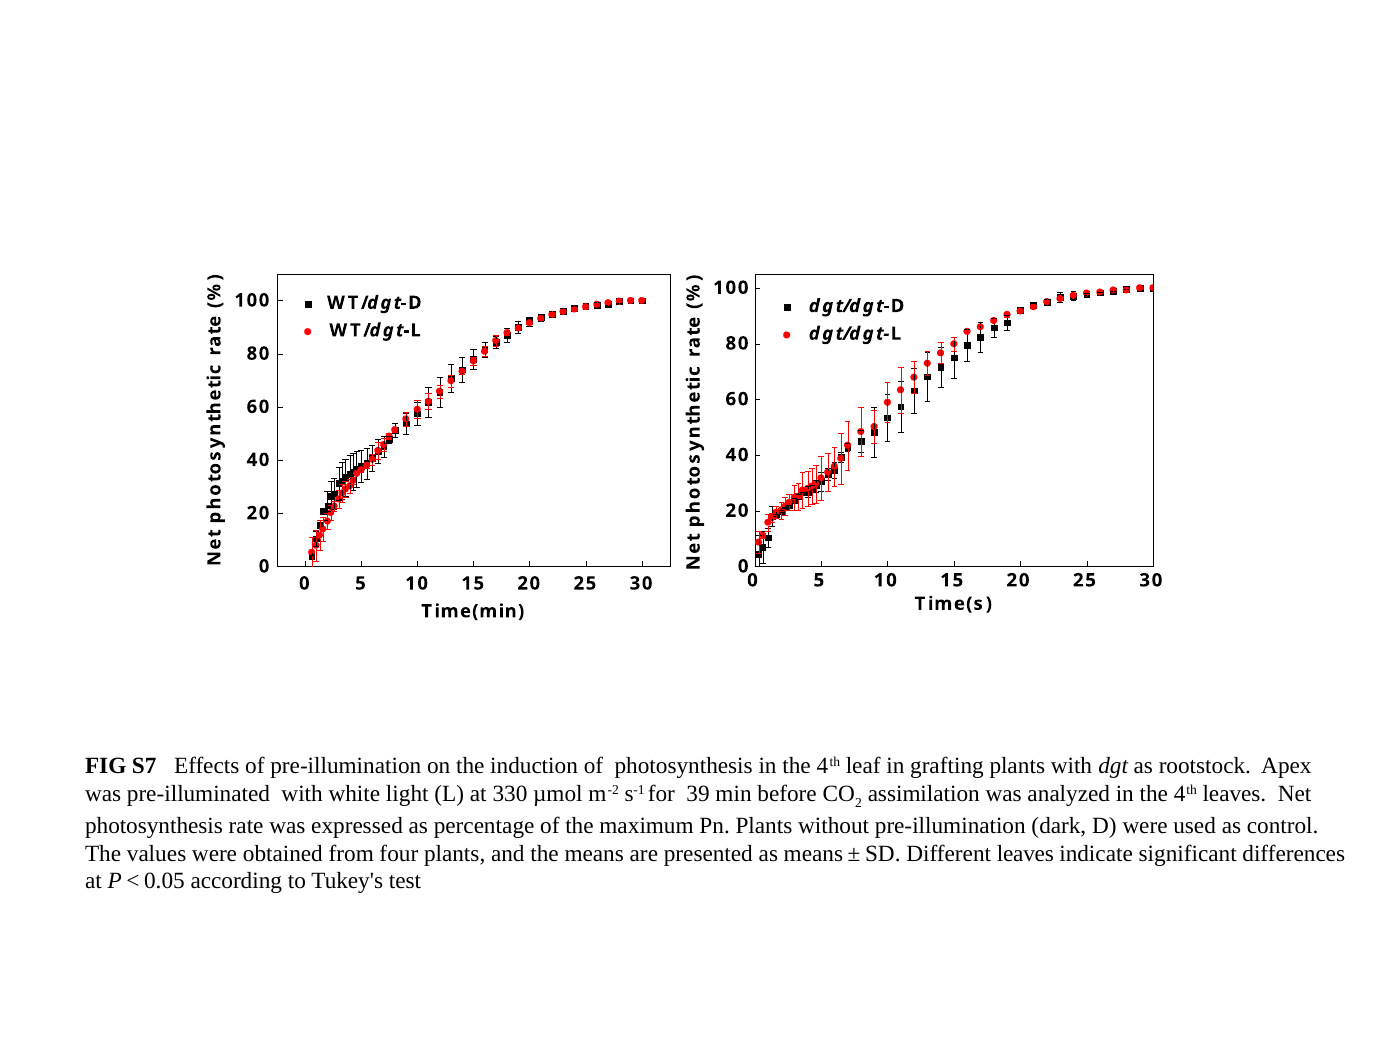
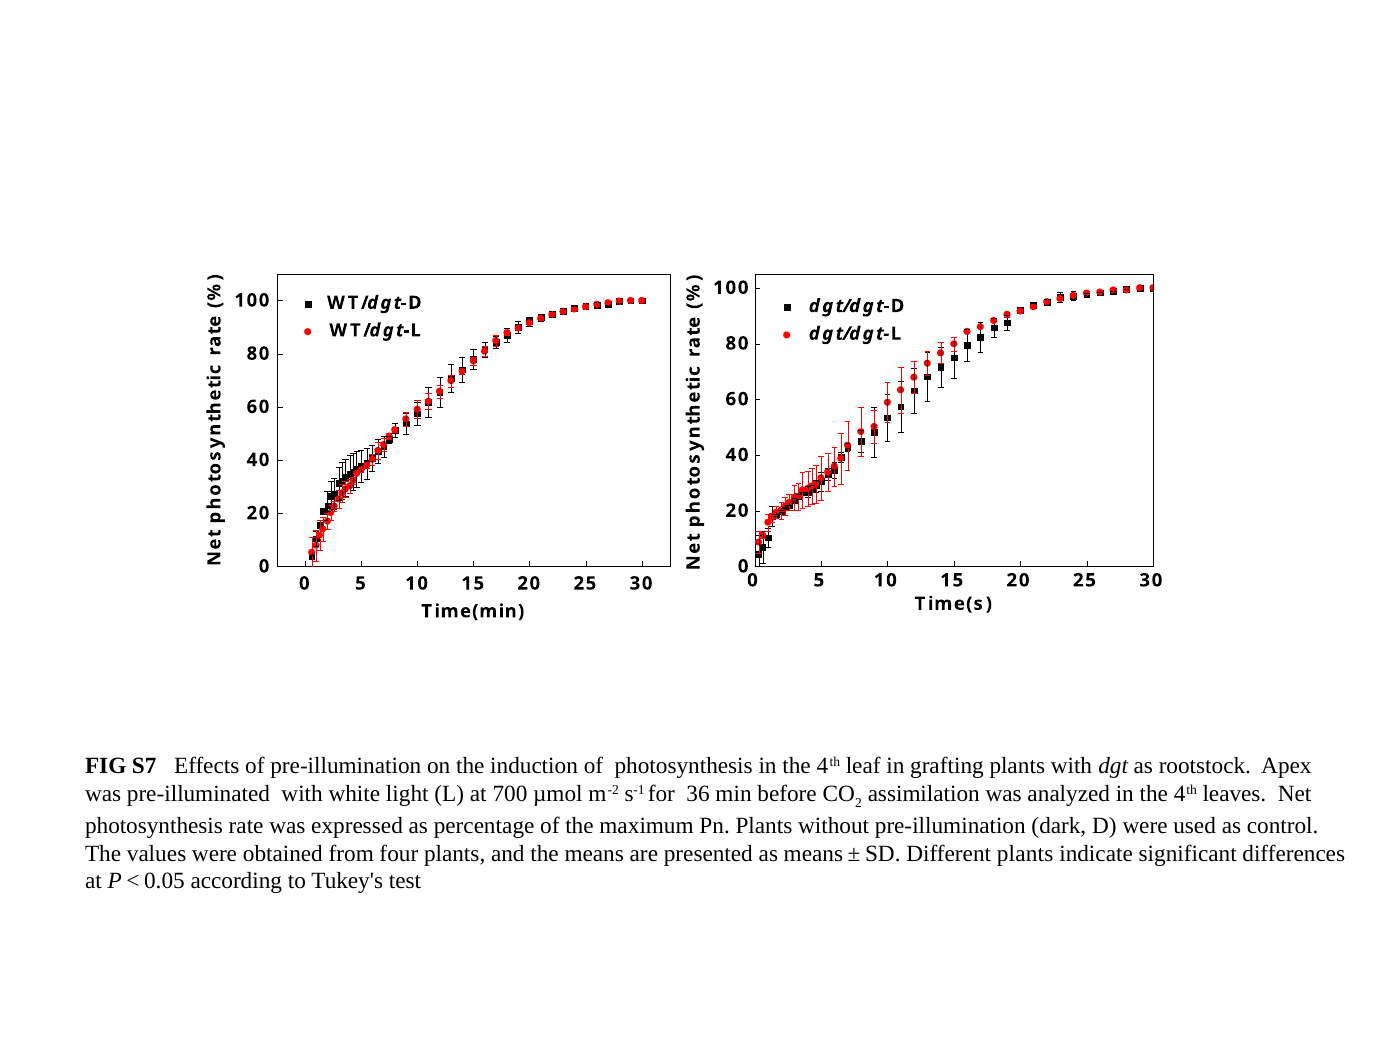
330: 330 -> 700 (510, 794)
39: 39 -> 36 (698, 794)
Different leaves: leaves -> plants (1025, 853)
